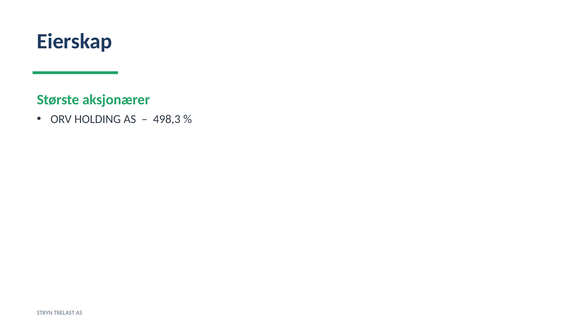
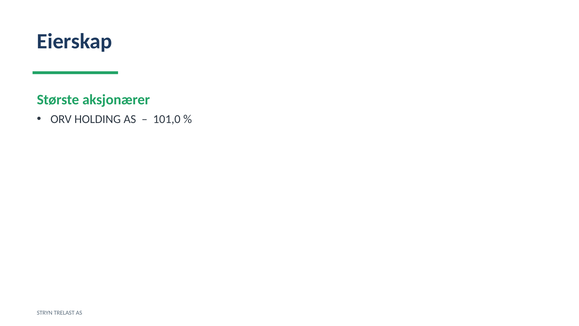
498,3: 498,3 -> 101,0 (167, 119)
